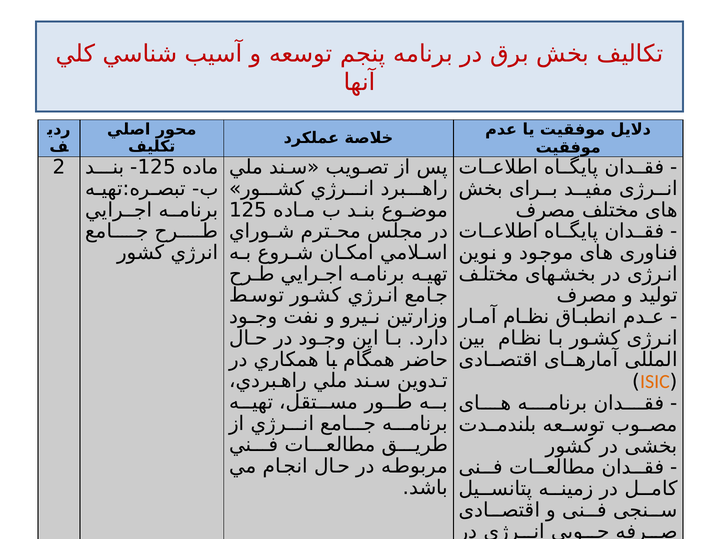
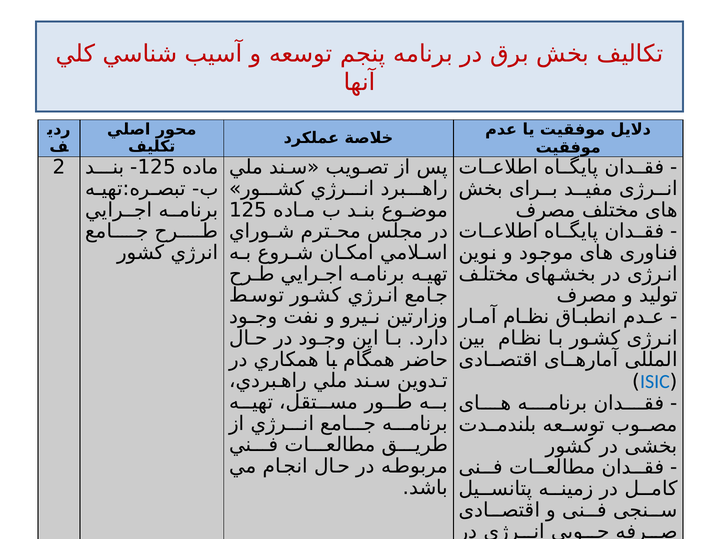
ISIC colour: orange -> blue (655, 382)
